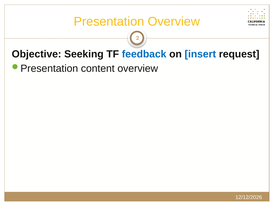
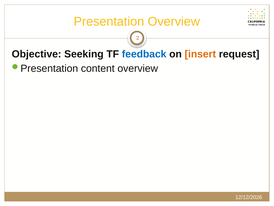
insert colour: blue -> orange (200, 54)
